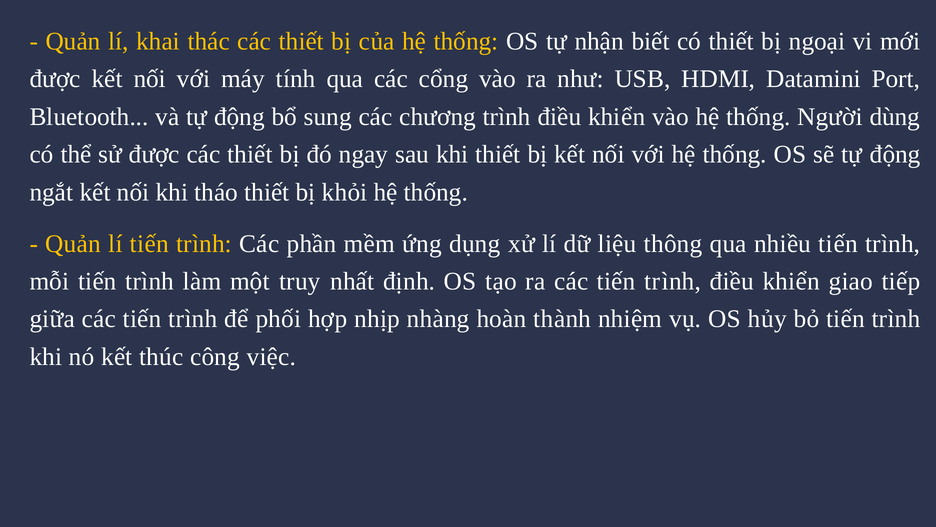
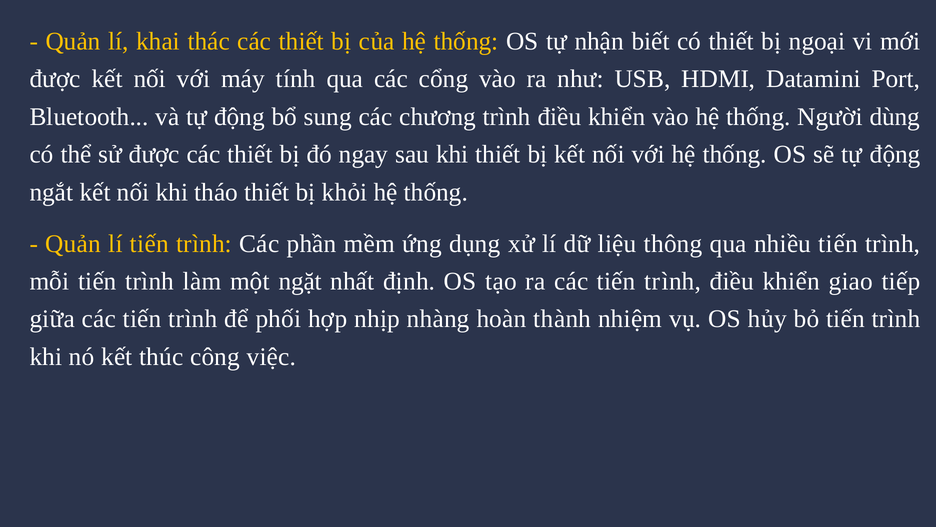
truy: truy -> ngặt (300, 281)
